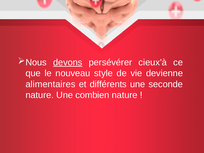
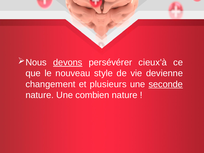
alimentaires: alimentaires -> changement (50, 84)
différents: différents -> plusieurs (108, 84)
seconde underline: none -> present (166, 84)
